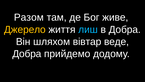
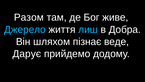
Джерело colour: yellow -> light blue (25, 29)
вівтар: вівтар -> пізнає (87, 41)
Добра: Добра -> Дарує (27, 54)
